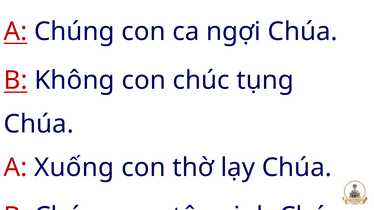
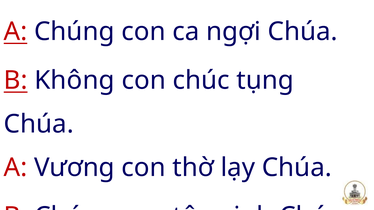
Xuống: Xuống -> Vương (74, 168)
